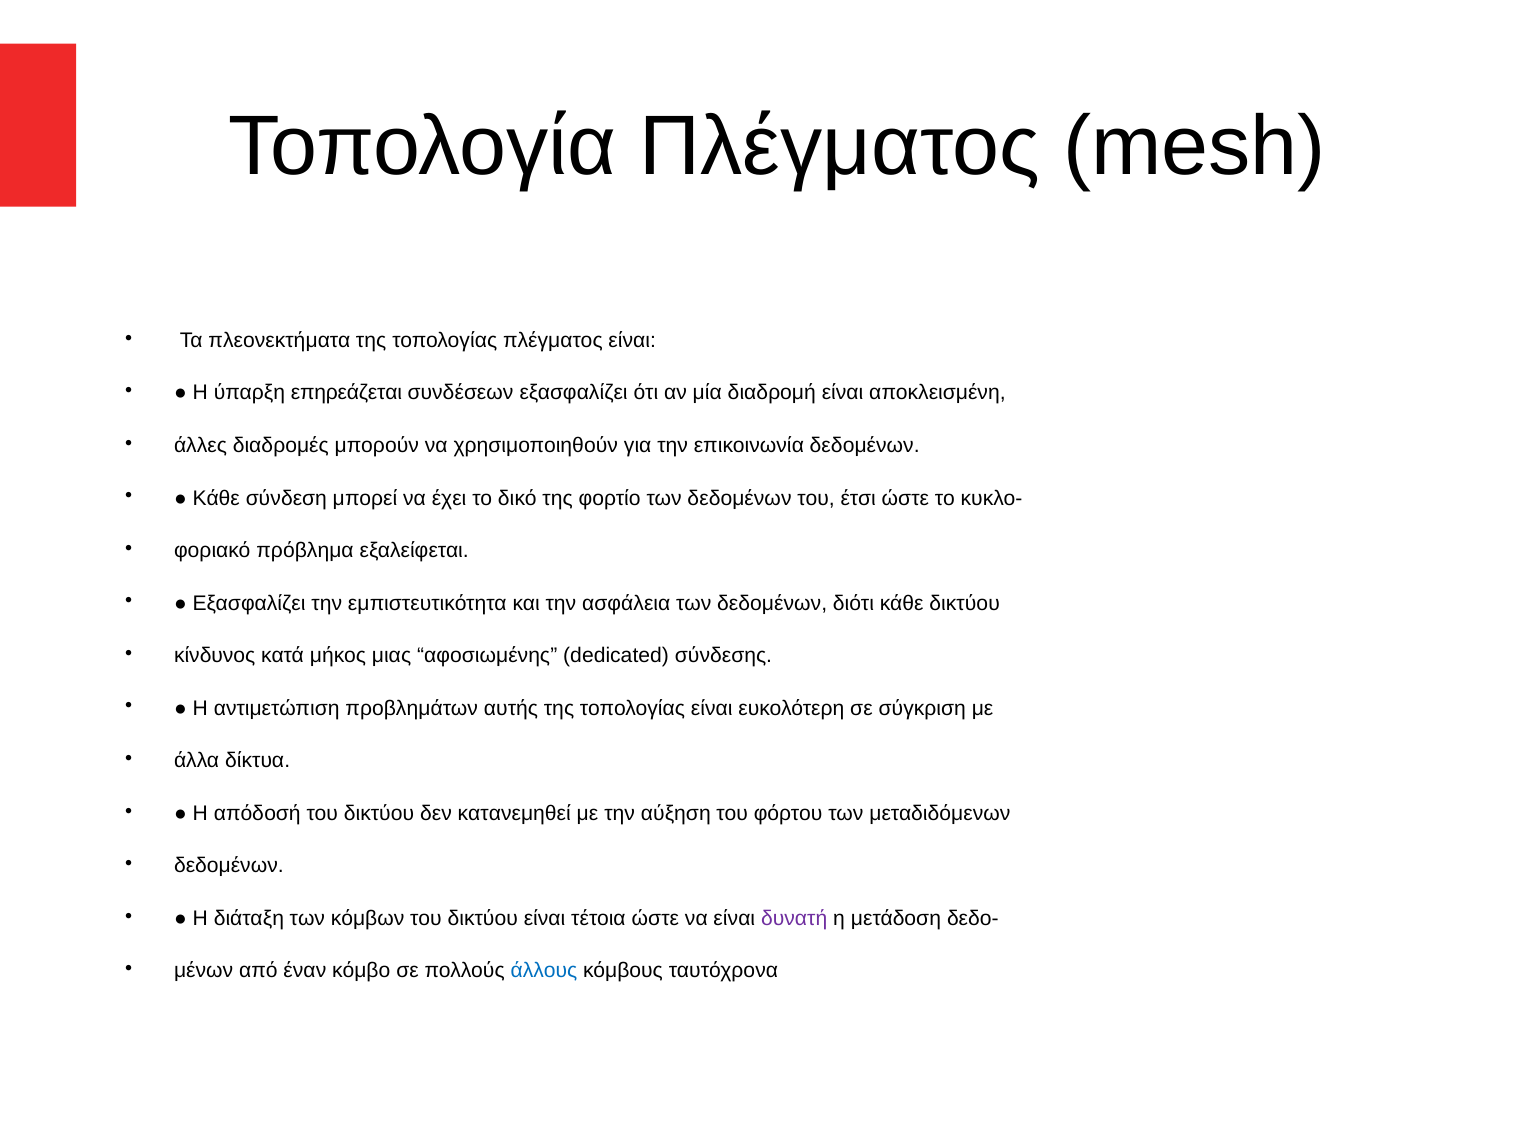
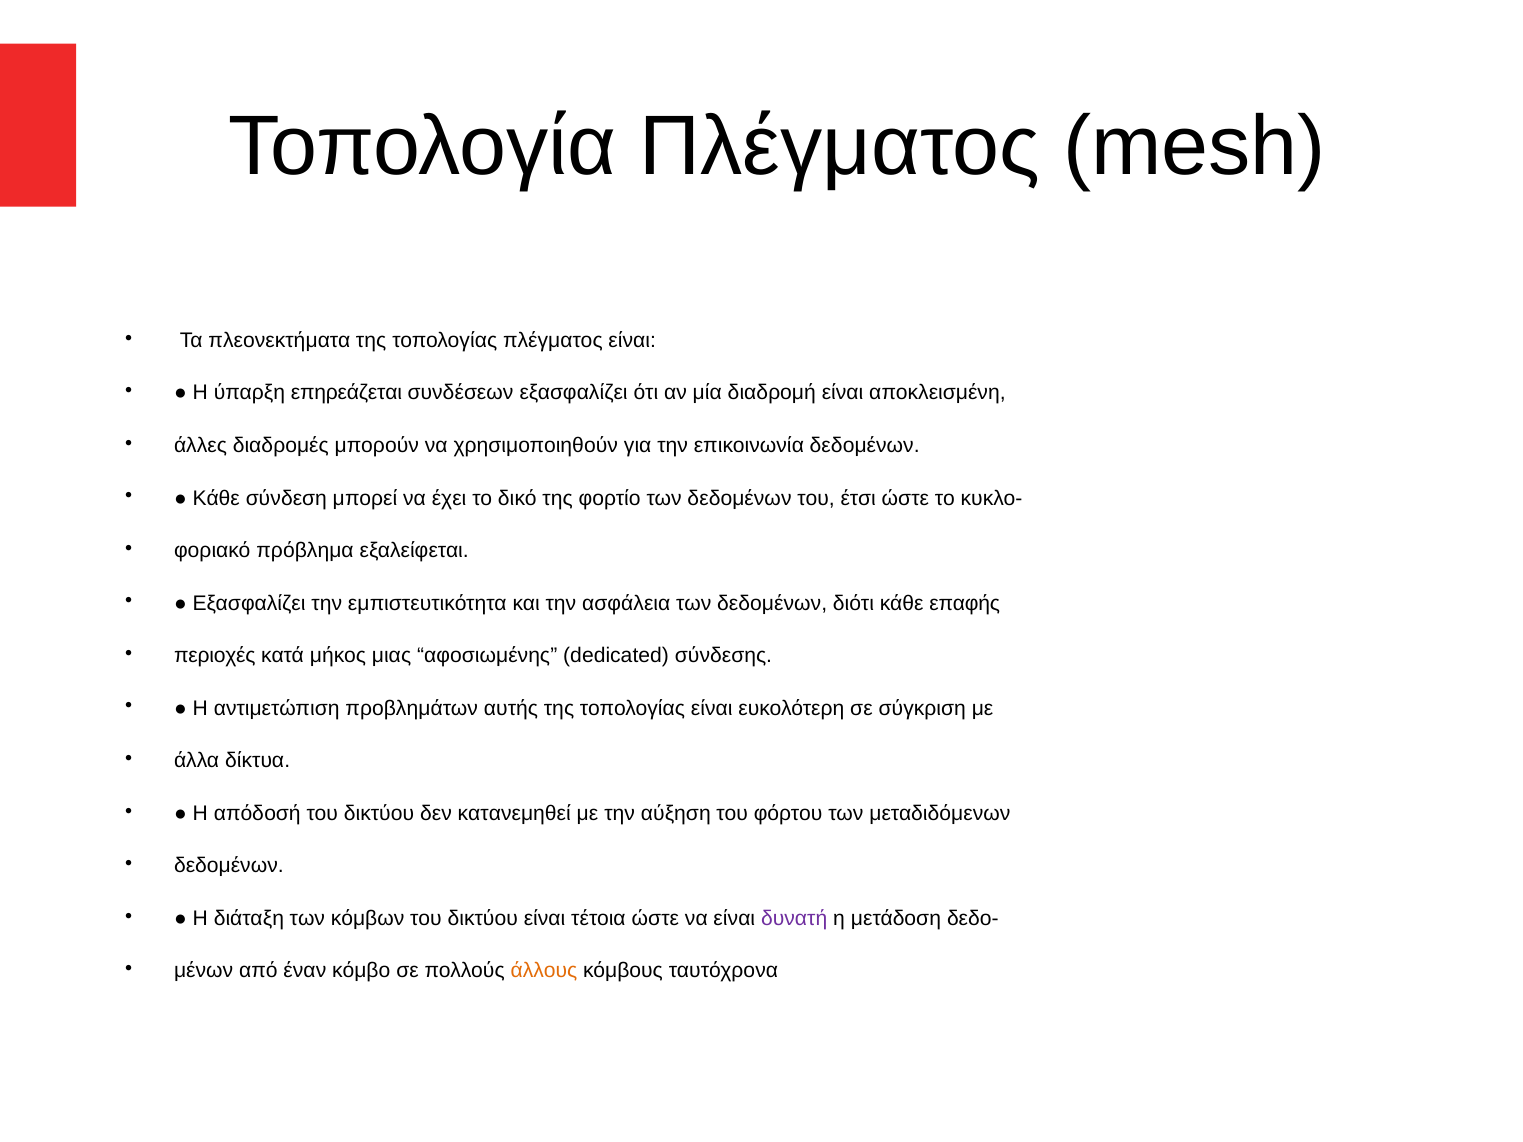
κάθε δικτύου: δικτύου -> επαφής (965, 603)
κίνδυνος: κίνδυνος -> περιοχές (215, 656)
άλλους colour: blue -> orange (544, 971)
